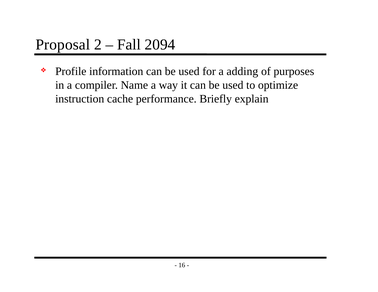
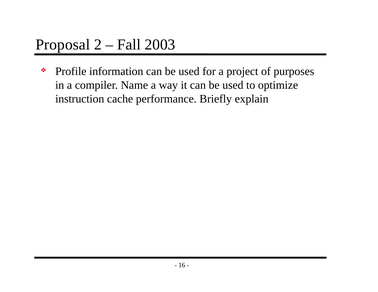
2094: 2094 -> 2003 (160, 45)
adding: adding -> project (242, 71)
